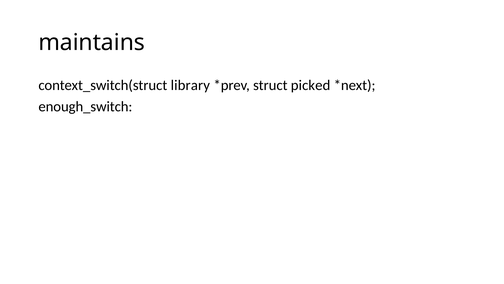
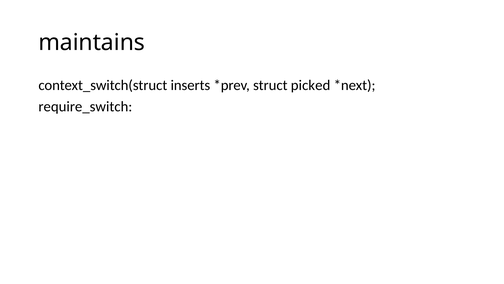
library: library -> inserts (190, 85)
enough_switch: enough_switch -> require_switch (85, 106)
